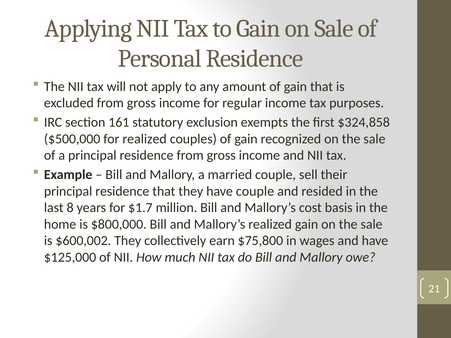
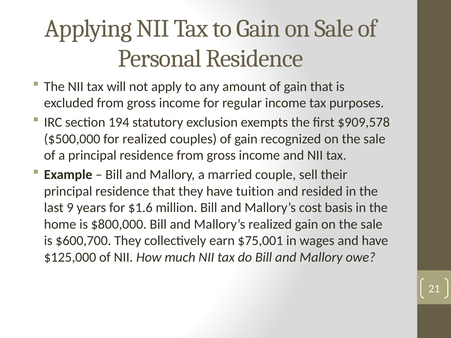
161: 161 -> 194 (119, 122)
$324,858: $324,858 -> $909,578 (364, 122)
have couple: couple -> tuition (255, 191)
8: 8 -> 9 (70, 208)
$1.7: $1.7 -> $1.6 (140, 208)
$600,002: $600,002 -> $600,700 (83, 241)
$75,800: $75,800 -> $75,001 (260, 241)
